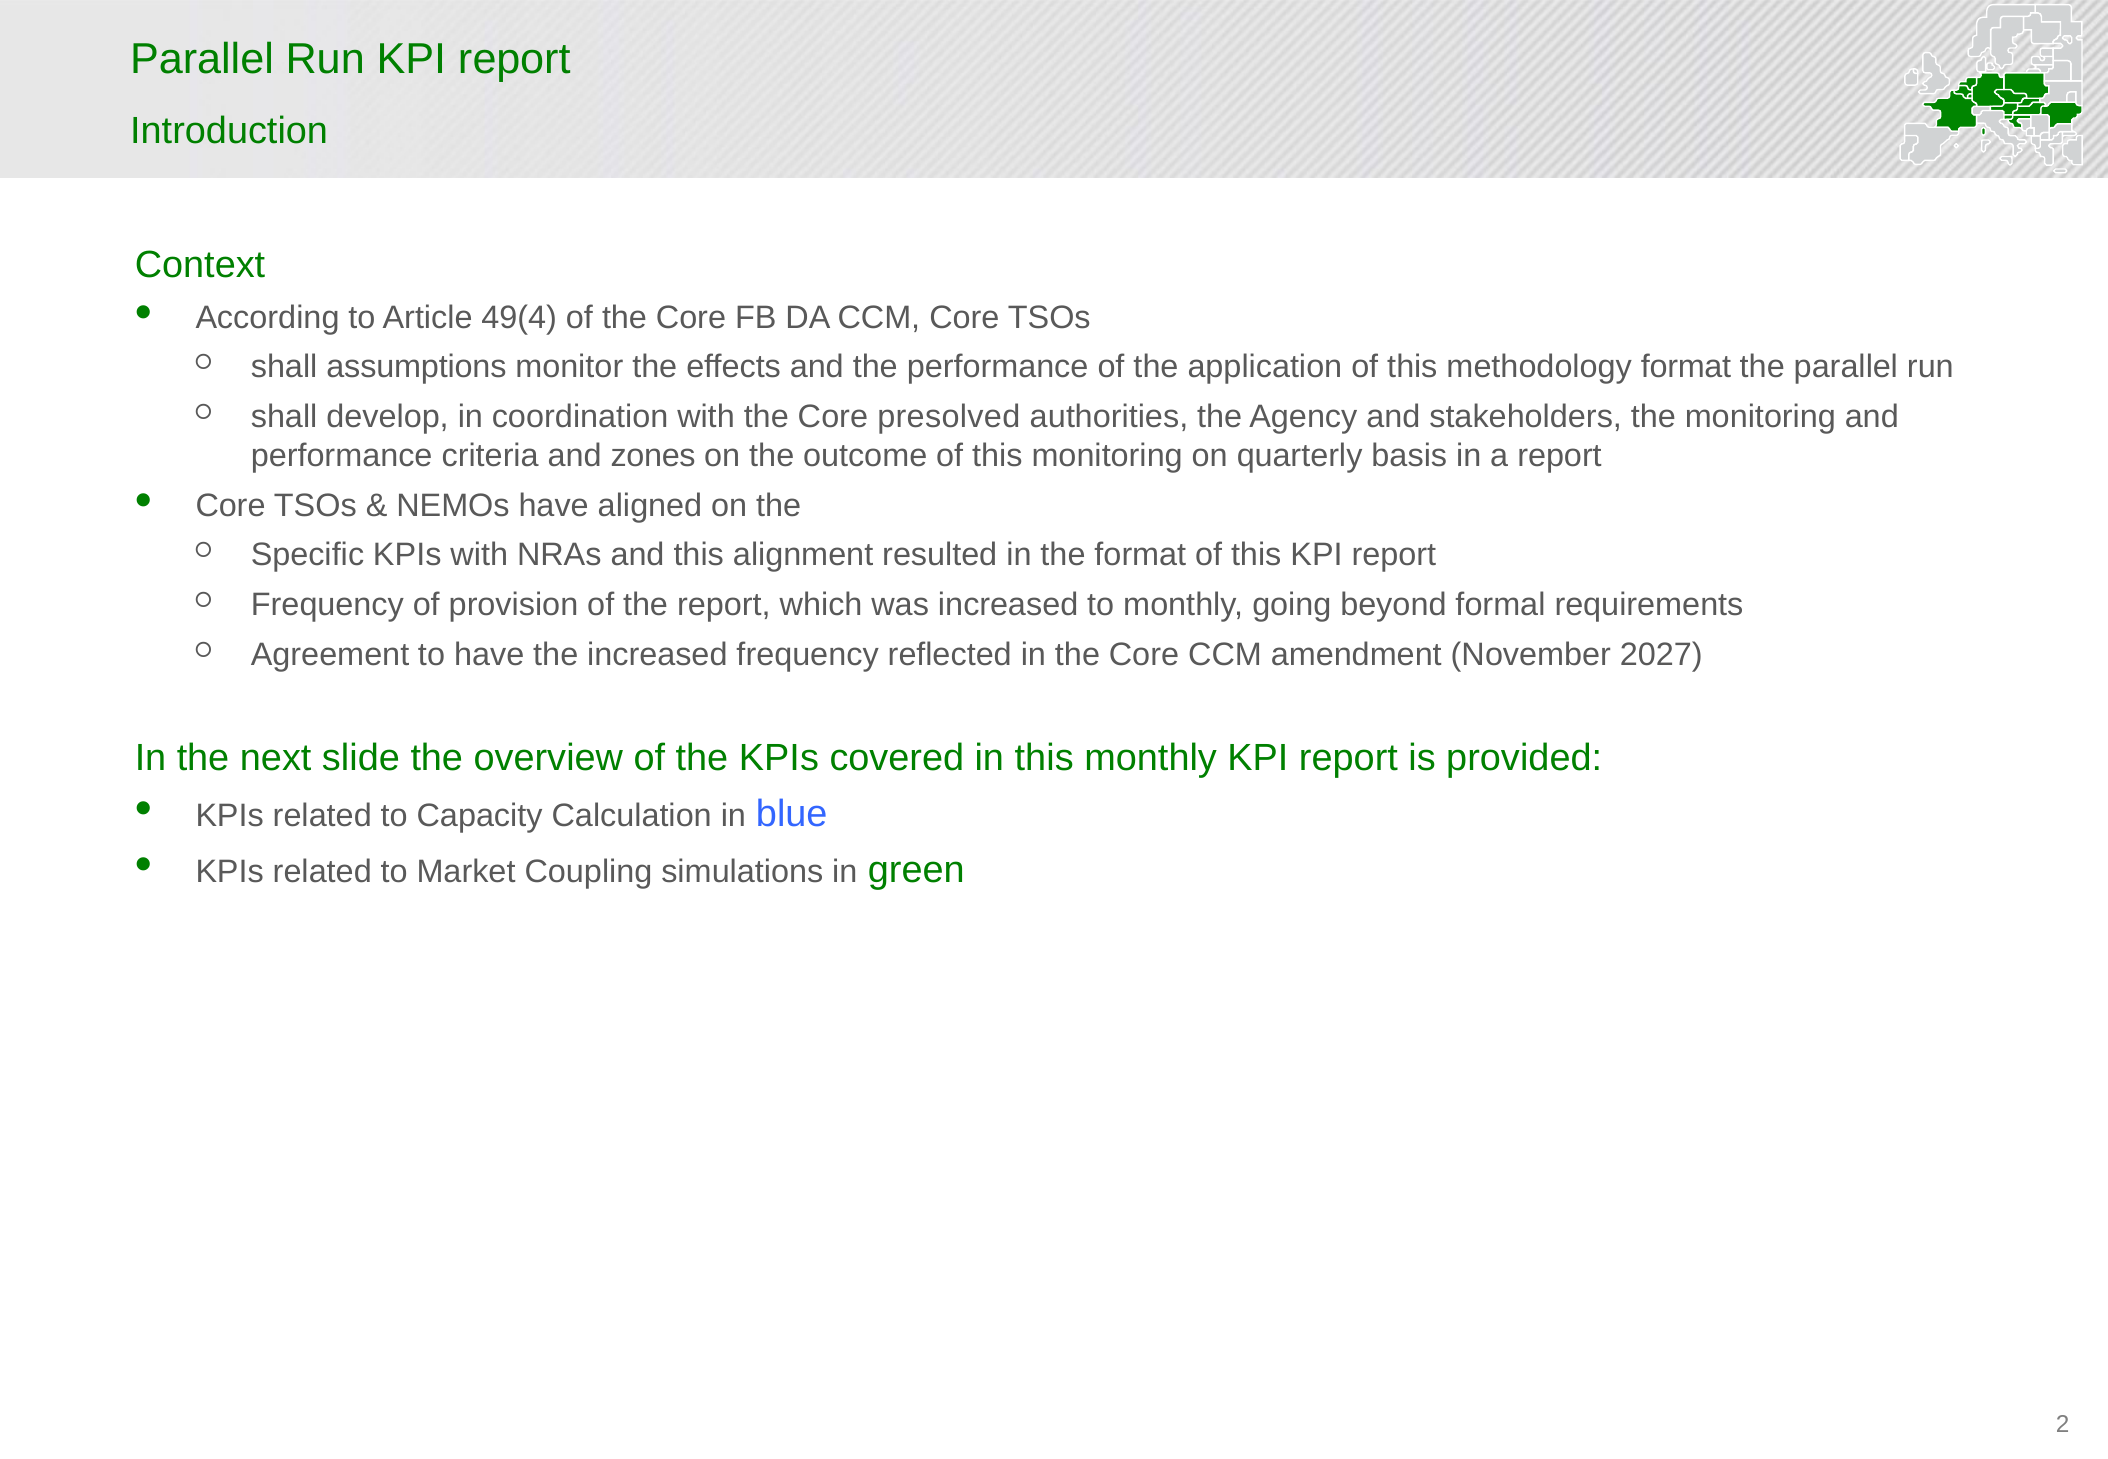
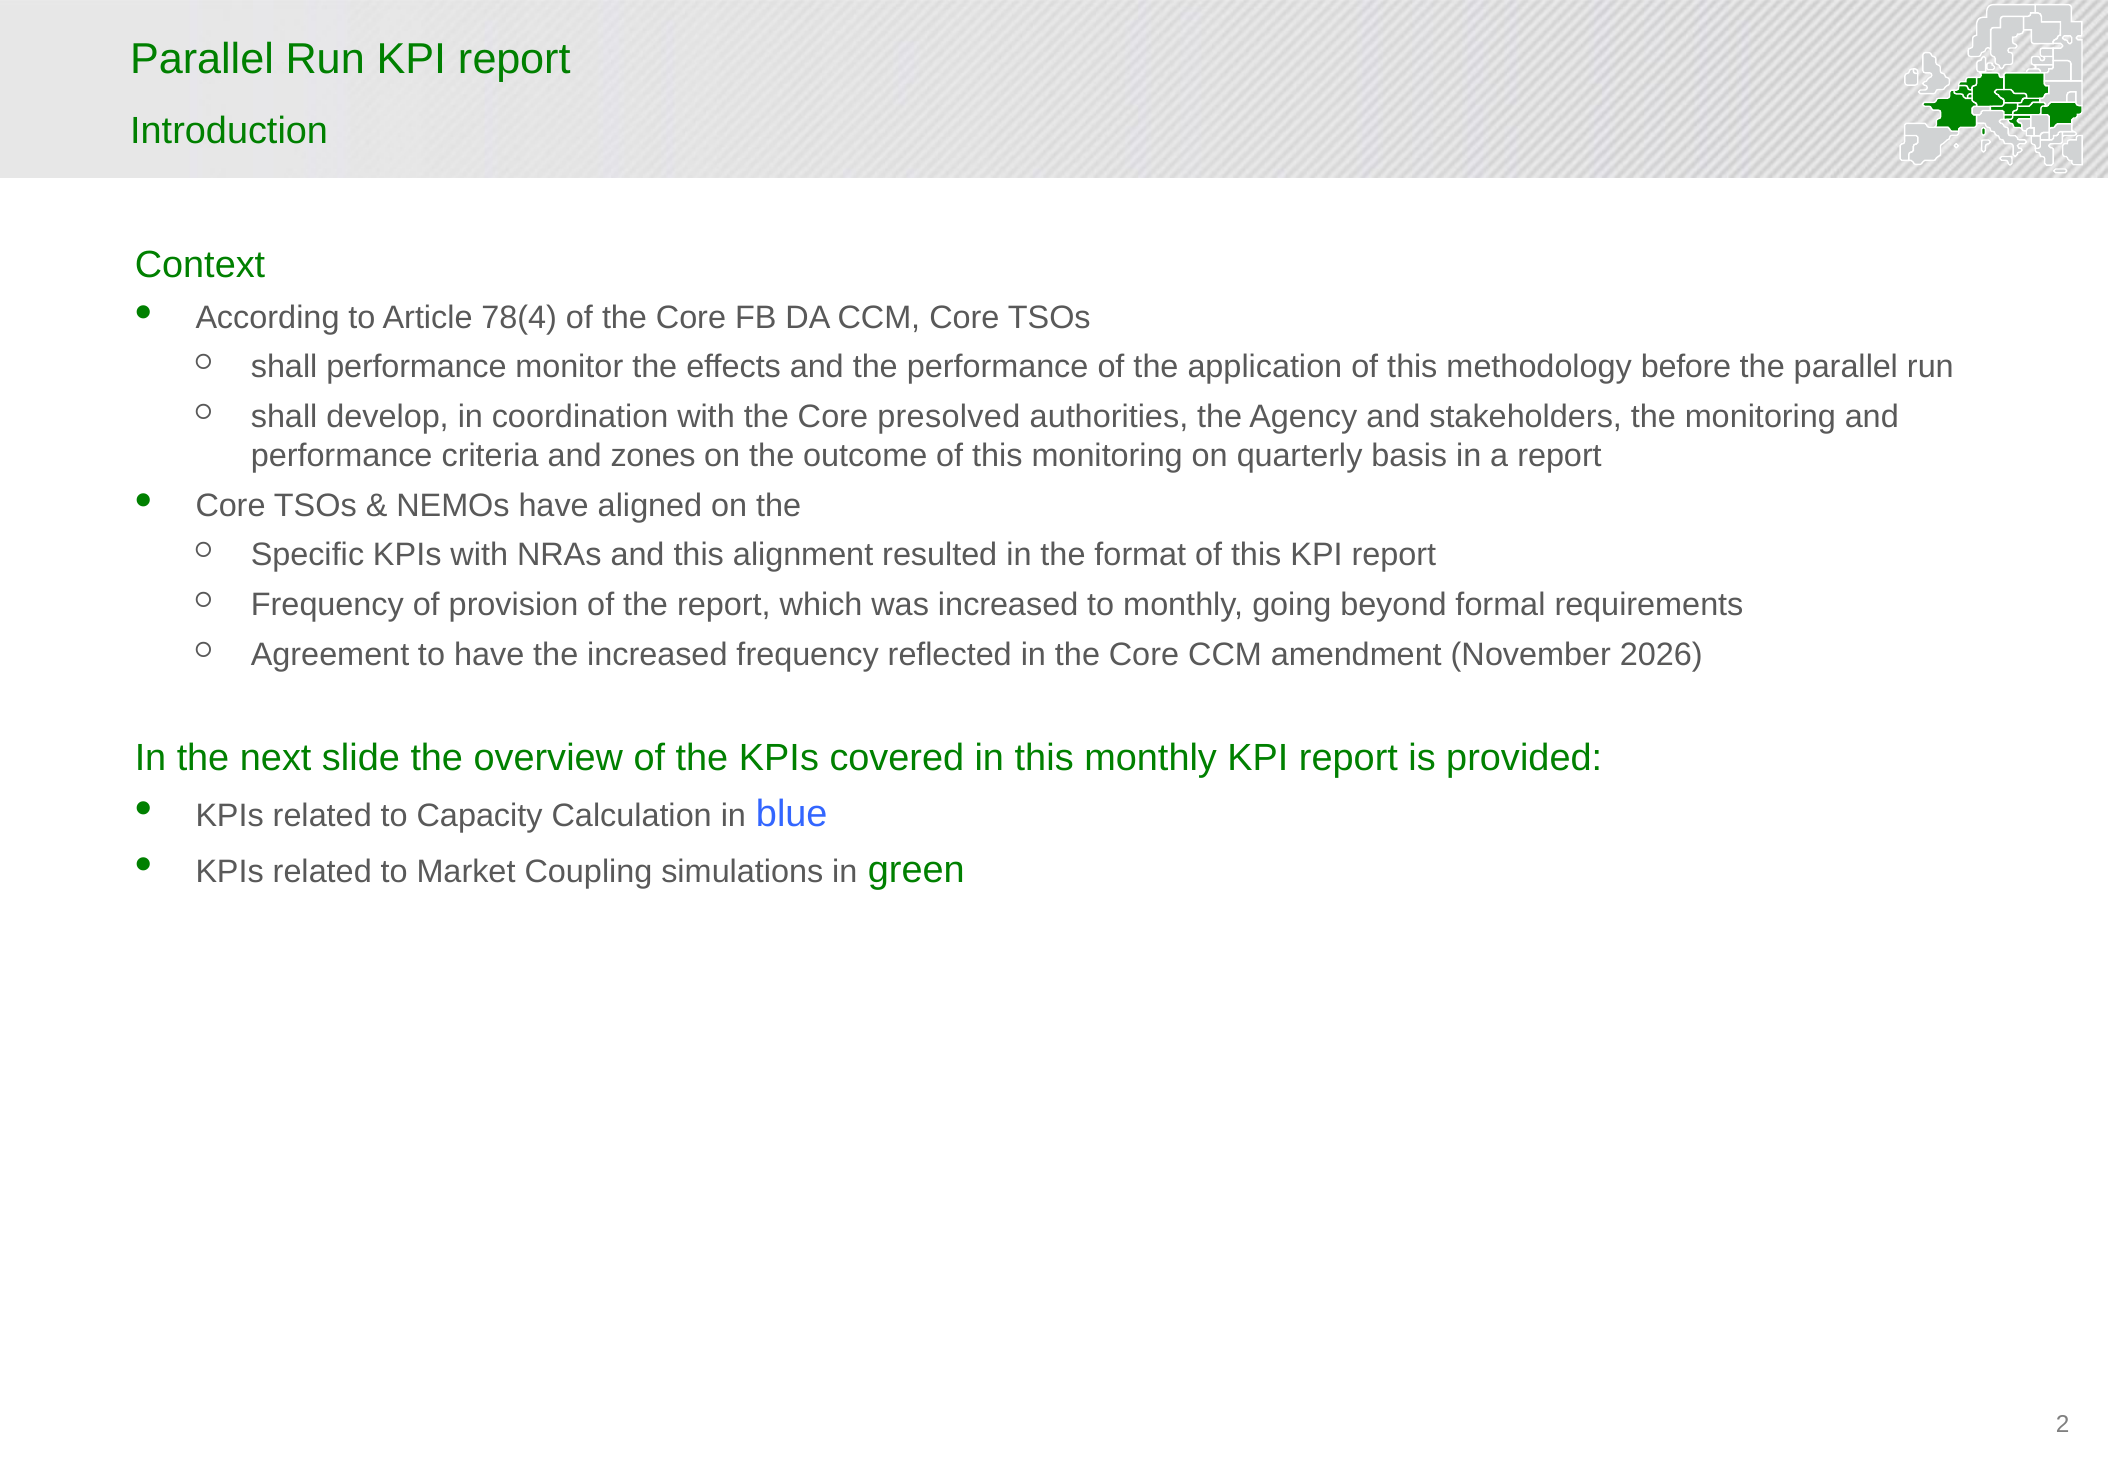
49(4: 49(4 -> 78(4 (519, 317)
shall assumptions: assumptions -> performance (416, 367)
methodology format: format -> before (1686, 367)
2027: 2027 -> 2026 (1661, 655)
